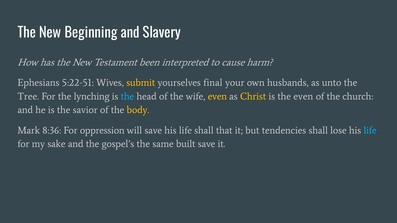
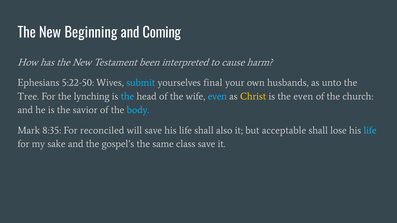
Slavery: Slavery -> Coming (162, 33)
5:22-51: 5:22-51 -> 5:22-50 (78, 83)
submit colour: yellow -> light blue (141, 83)
even colour: yellow -> light blue (217, 96)
body colour: yellow -> light blue (138, 110)
8:36: 8:36 -> 8:35 (52, 130)
oppression: oppression -> reconciled (102, 130)
that: that -> also (224, 130)
tendencies: tendencies -> acceptable (284, 130)
built: built -> class (186, 144)
